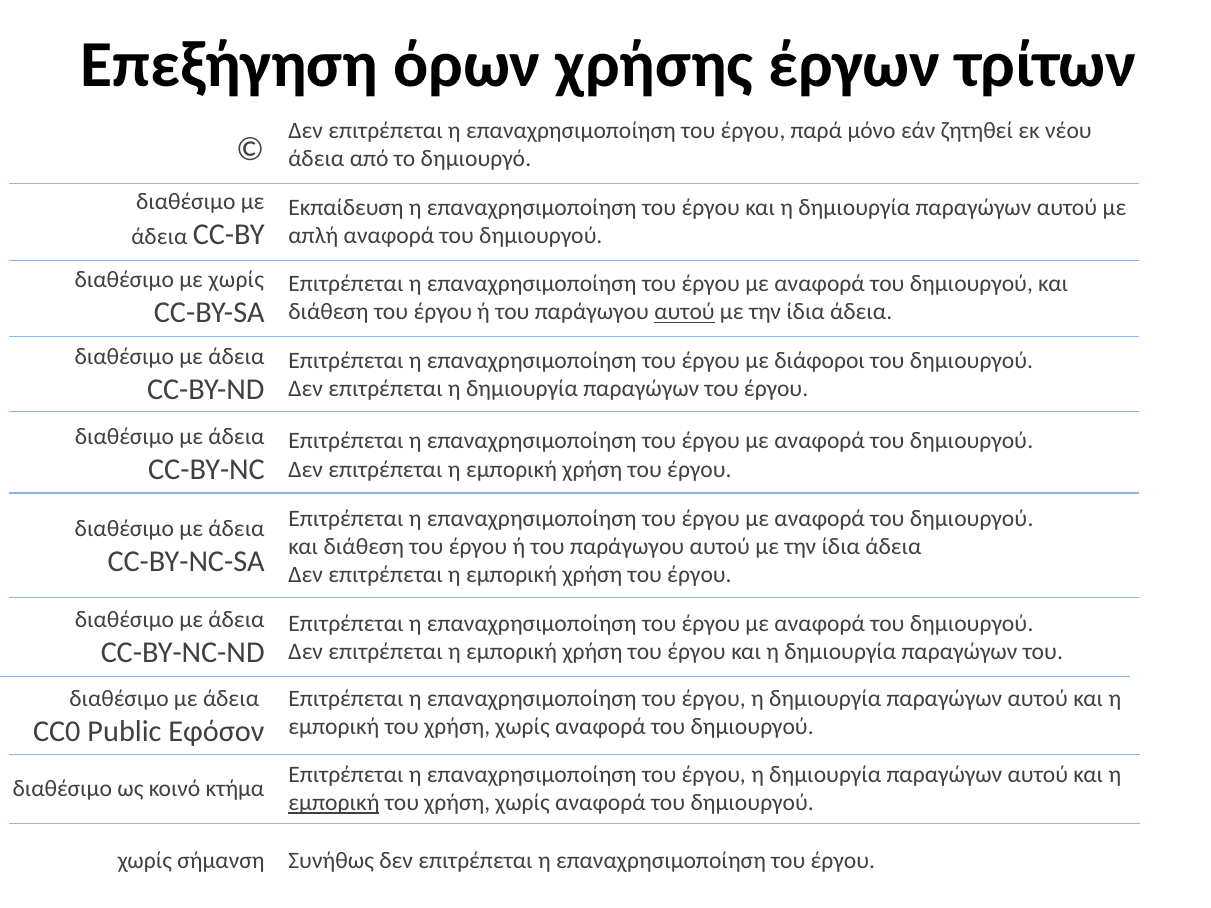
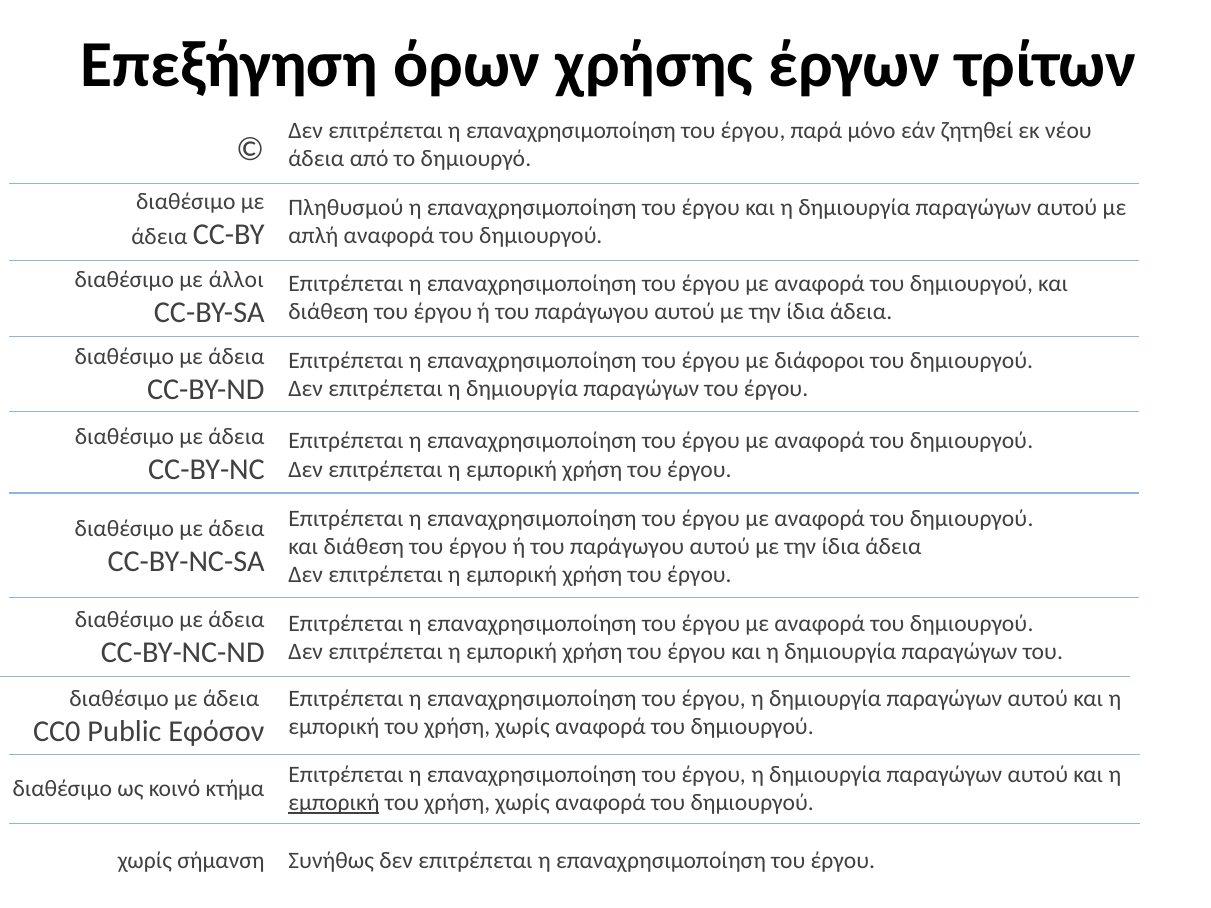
Εκπαίδευση: Εκπαίδευση -> Πληθυσμού (346, 208)
με χωρίς: χωρίς -> άλλοι (236, 279)
αυτού underline: present -> none (684, 312)
